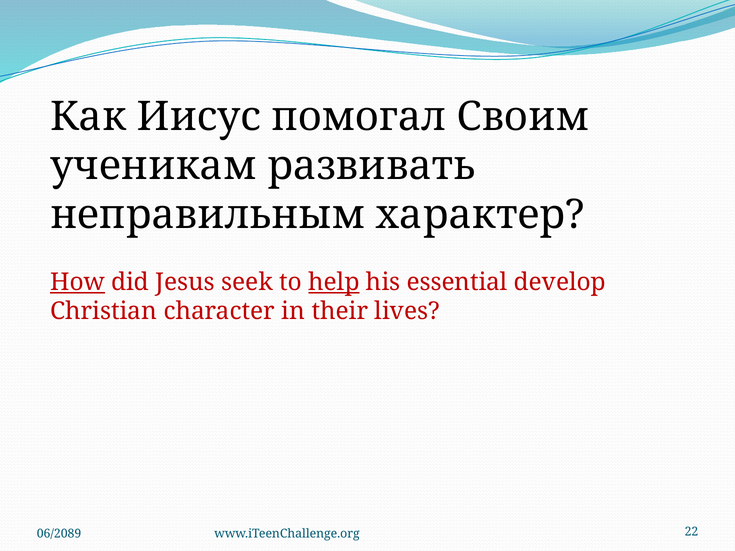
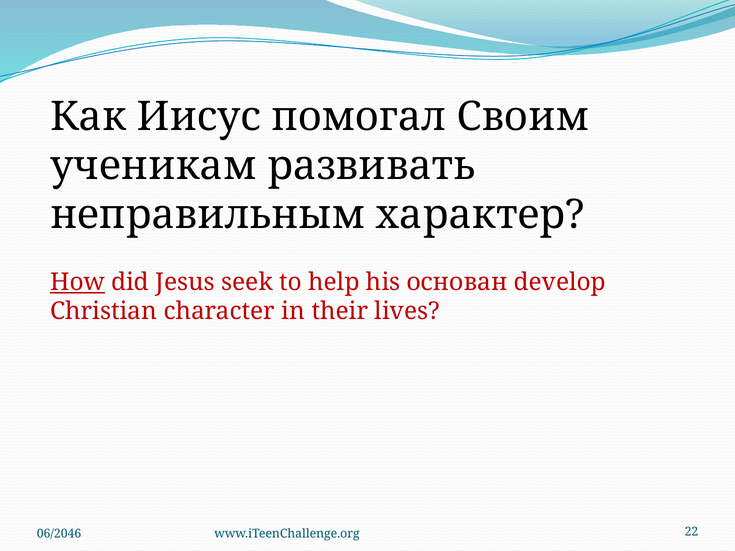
help underline: present -> none (334, 282)
essential: essential -> основан (457, 282)
06/2089: 06/2089 -> 06/2046 (59, 534)
